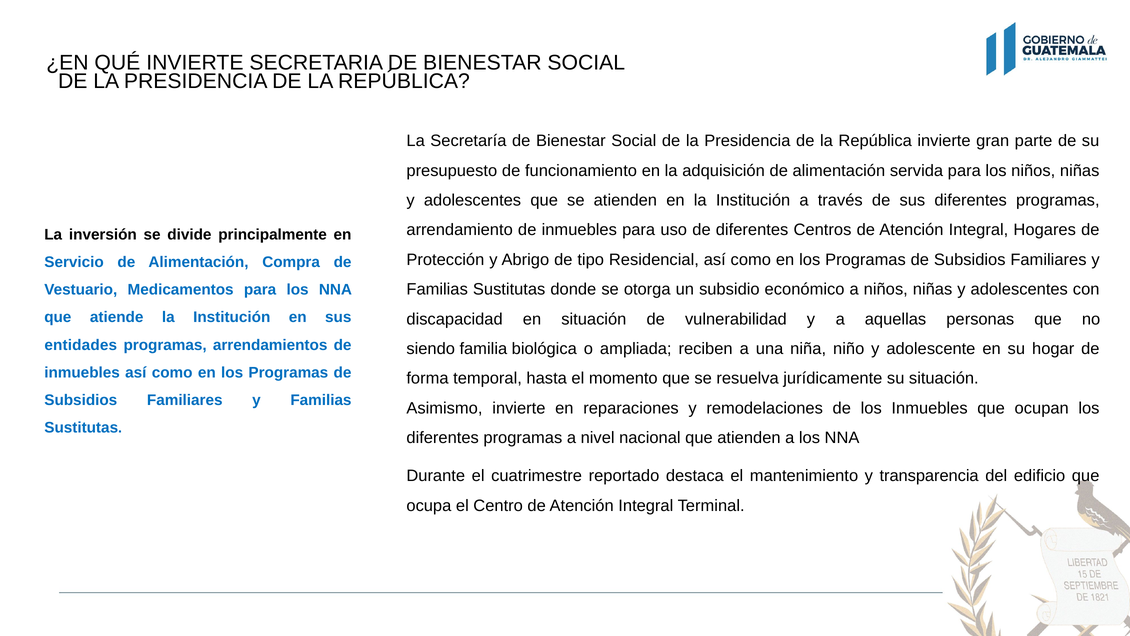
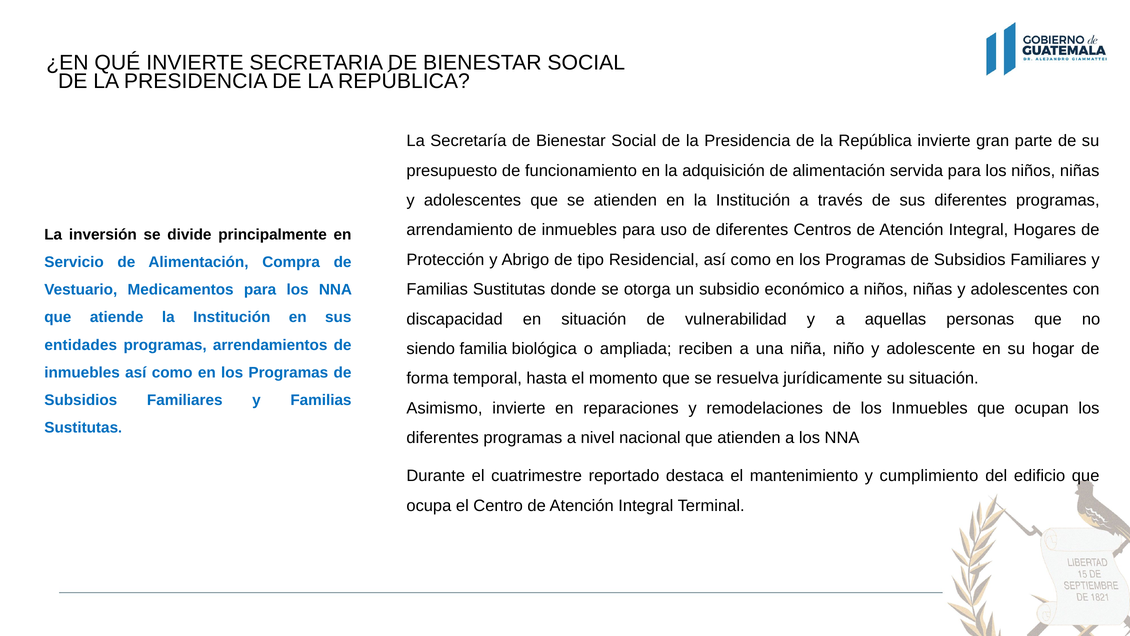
transparencia: transparencia -> cumplimiento (929, 476)
